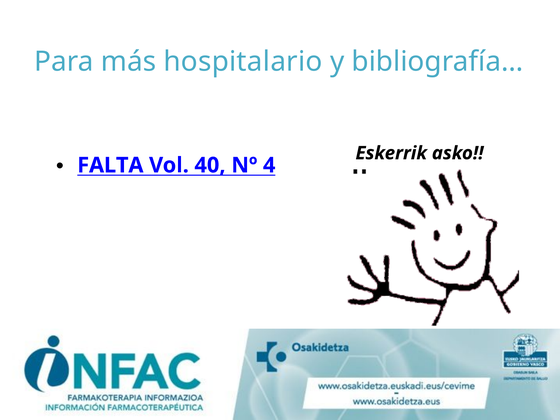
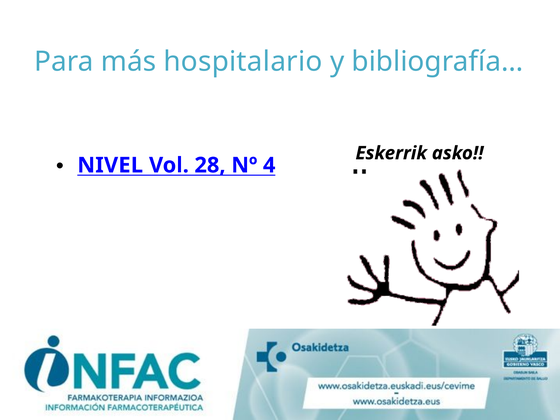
FALTA: FALTA -> NIVEL (110, 165)
40: 40 -> 28 (210, 165)
